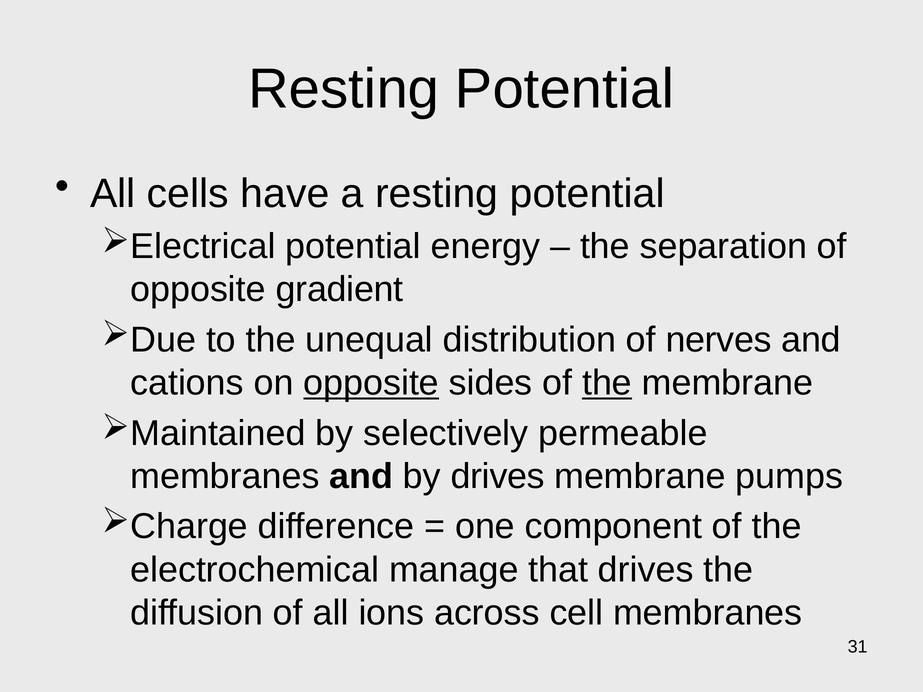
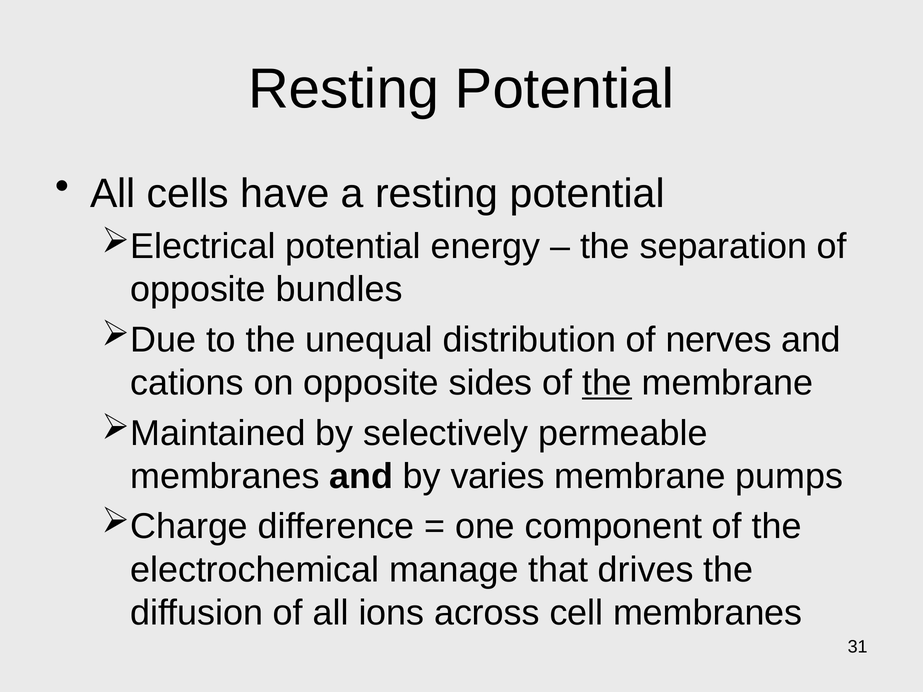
gradient: gradient -> bundles (339, 290)
opposite underline: present -> none (371, 383)
by drives: drives -> varies (498, 477)
